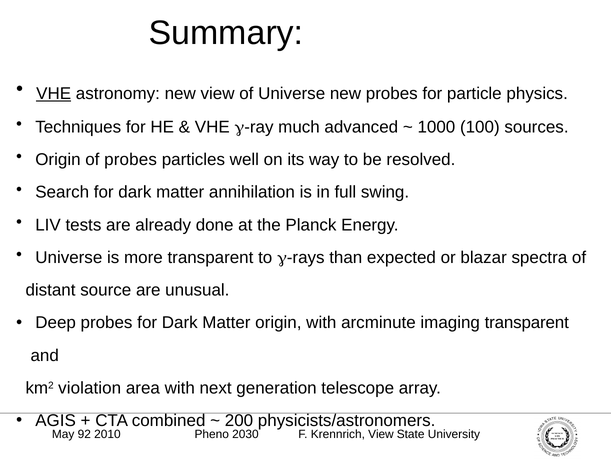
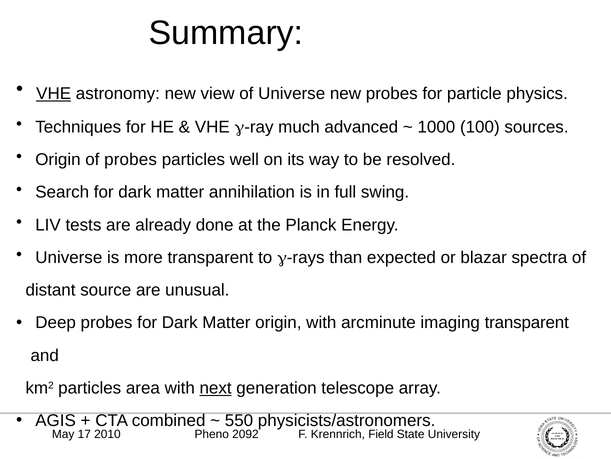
km2 violation: violation -> particles (90, 388)
next underline: none -> present (216, 388)
200: 200 -> 550 (239, 420)
92: 92 -> 17 (84, 434)
2030: 2030 -> 2092 (245, 434)
Krennrich View: View -> Field (381, 434)
